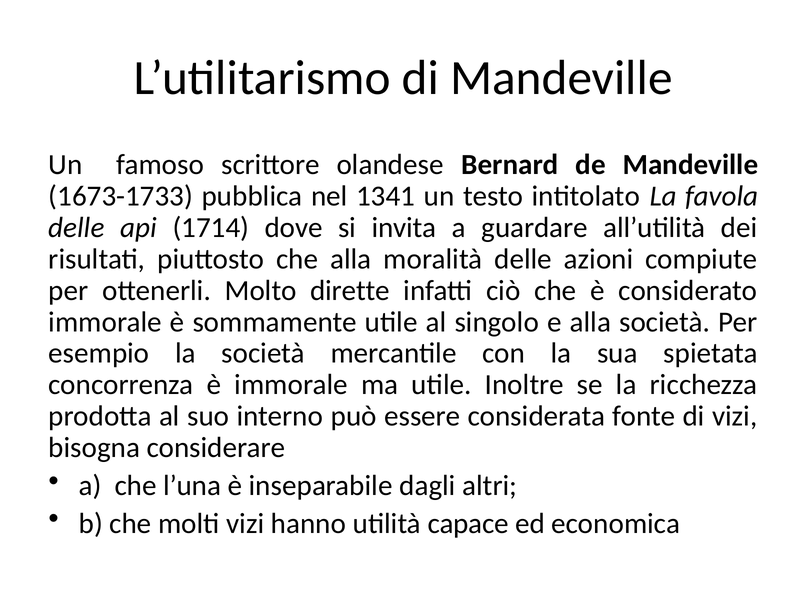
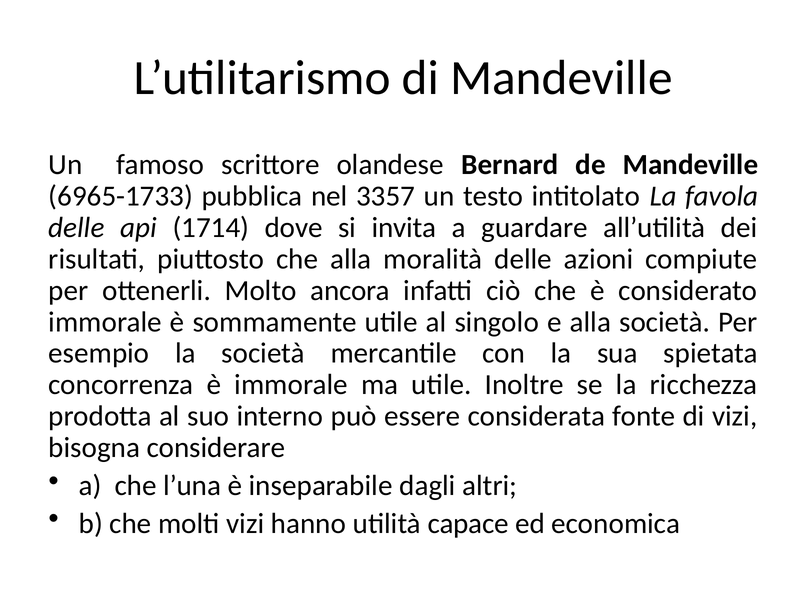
1673-1733: 1673-1733 -> 6965-1733 (121, 196)
1341: 1341 -> 3357 (386, 196)
dirette: dirette -> ancora (350, 291)
